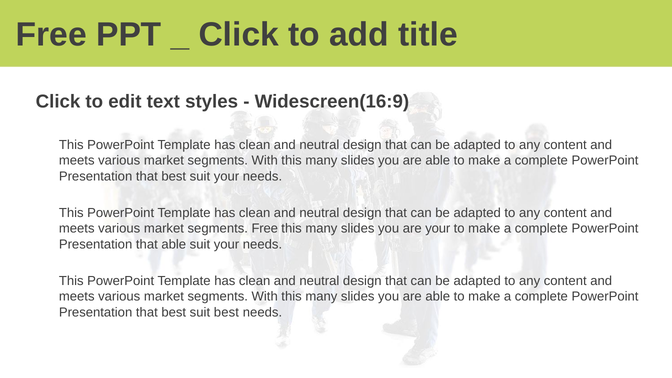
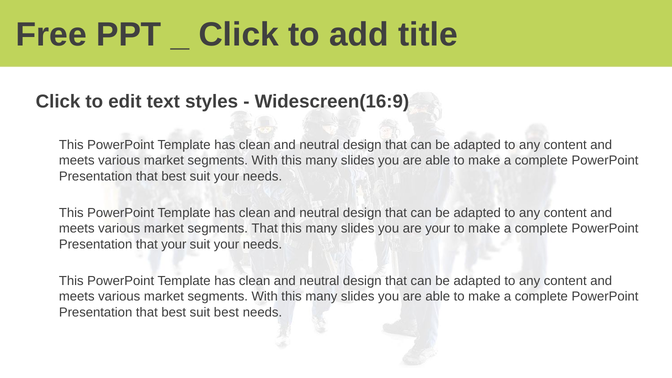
segments Free: Free -> That (265, 229)
that able: able -> your (174, 244)
